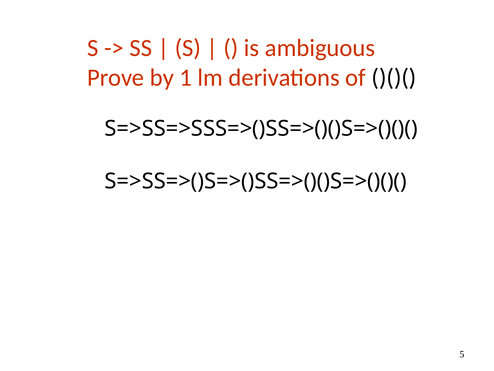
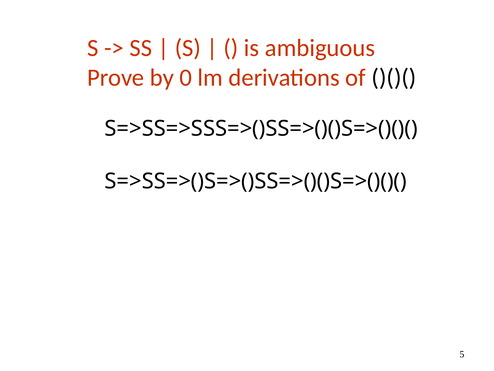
1: 1 -> 0 (186, 77)
